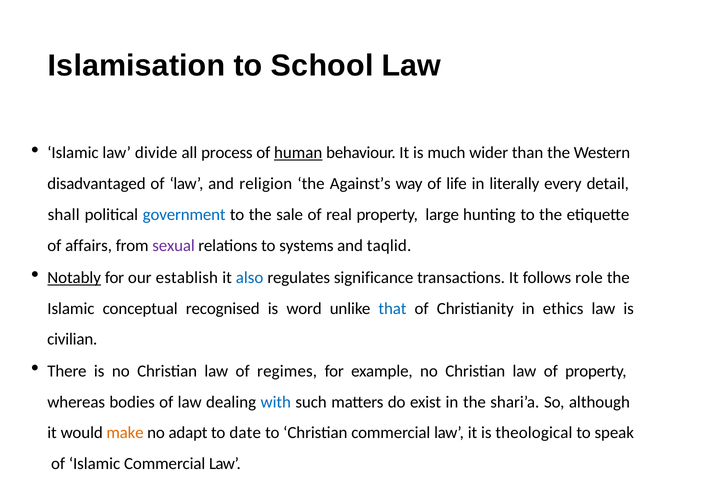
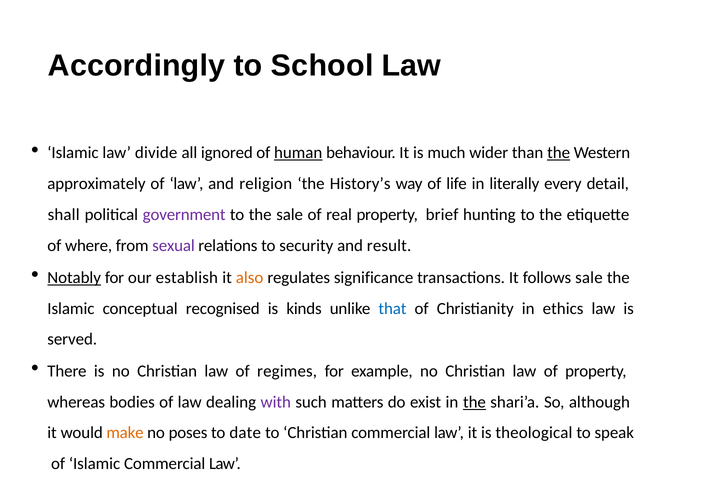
Islamisation: Islamisation -> Accordingly (137, 66)
process: process -> ignored (227, 153)
the underline: none -> present (559, 153)
disadvantaged: disadvantaged -> approximately (96, 184)
Against’s: Against’s -> History’s (360, 184)
government colour: blue -> purple (184, 214)
large: large -> brief (442, 214)
affairs: affairs -> where (89, 245)
systems: systems -> security (306, 245)
taqlid: taqlid -> result (389, 245)
also colour: blue -> orange (250, 277)
follows role: role -> sale (589, 277)
word: word -> kinds (304, 308)
civilian: civilian -> served (72, 339)
with colour: blue -> purple (276, 402)
the underline: none -> present (474, 402)
adapt: adapt -> poses (188, 433)
